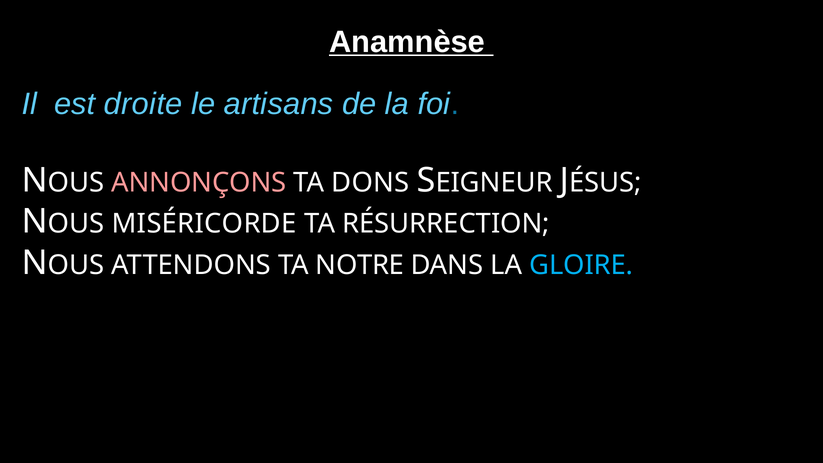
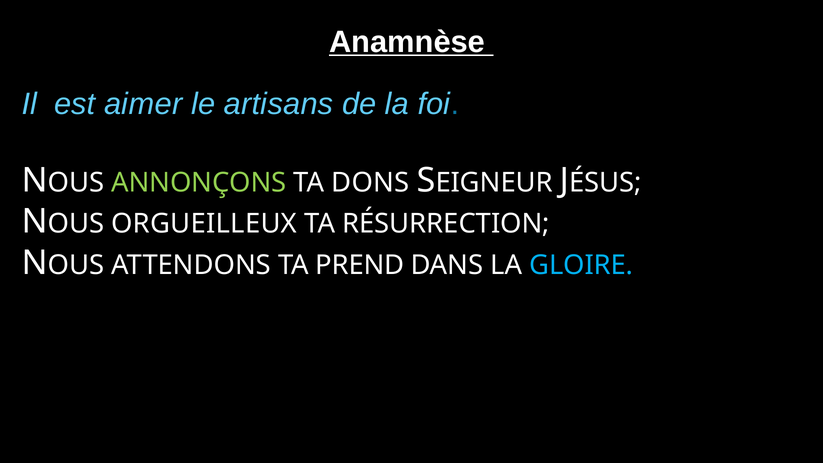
droite: droite -> aimer (143, 104)
ANNONÇONS colour: pink -> light green (199, 183)
MISÉRICORDE: MISÉRICORDE -> ORGUEILLEUX (204, 224)
NOTRE: NOTRE -> PREND (360, 265)
